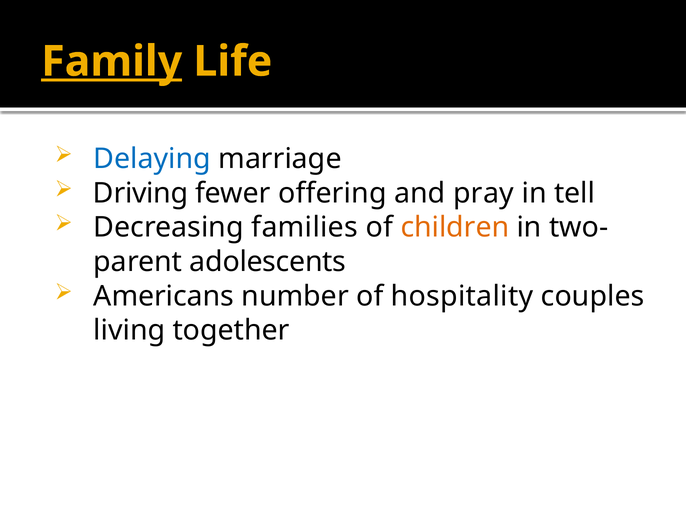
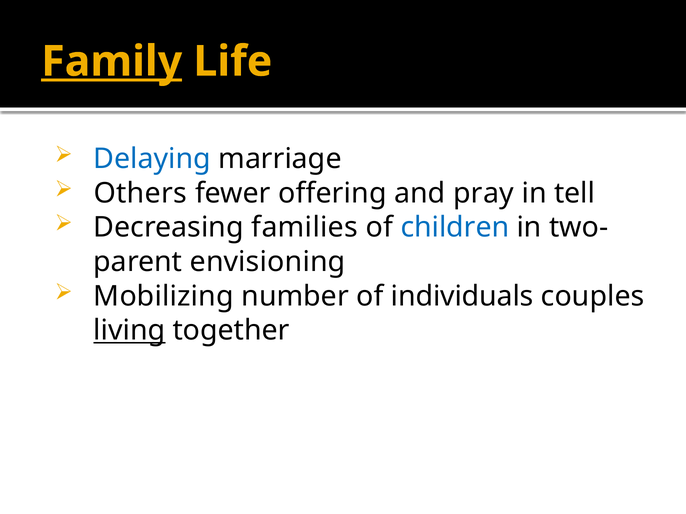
Driving: Driving -> Others (140, 193)
children colour: orange -> blue (455, 228)
adolescents: adolescents -> envisioning (268, 262)
Americans: Americans -> Mobilizing (164, 296)
hospitality: hospitality -> individuals (462, 296)
living underline: none -> present (129, 331)
